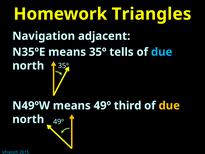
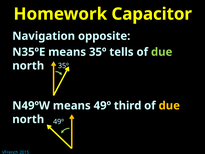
Triangles: Triangles -> Capacitor (152, 14)
adjacent: adjacent -> opposite (104, 36)
due colour: light blue -> light green (162, 52)
